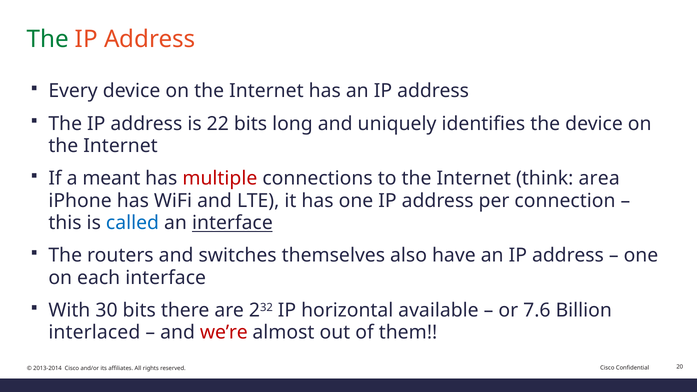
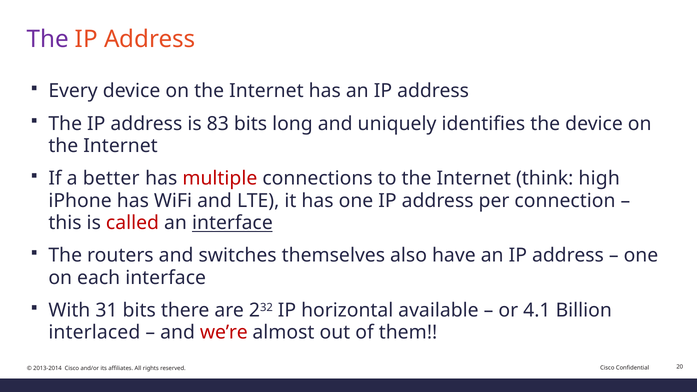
The colour: green -> purple (48, 40)
22: 22 -> 83 (218, 124)
meant: meant -> better (111, 179)
area: area -> high (599, 179)
called colour: blue -> red (132, 223)
30: 30 -> 31 (107, 311)
7.6: 7.6 -> 4.1 (537, 311)
